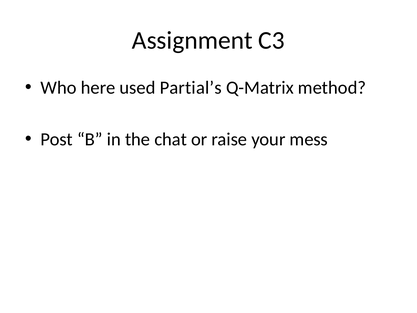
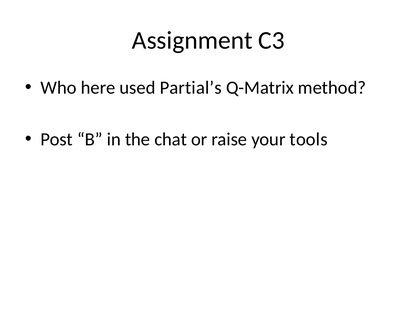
mess: mess -> tools (309, 139)
